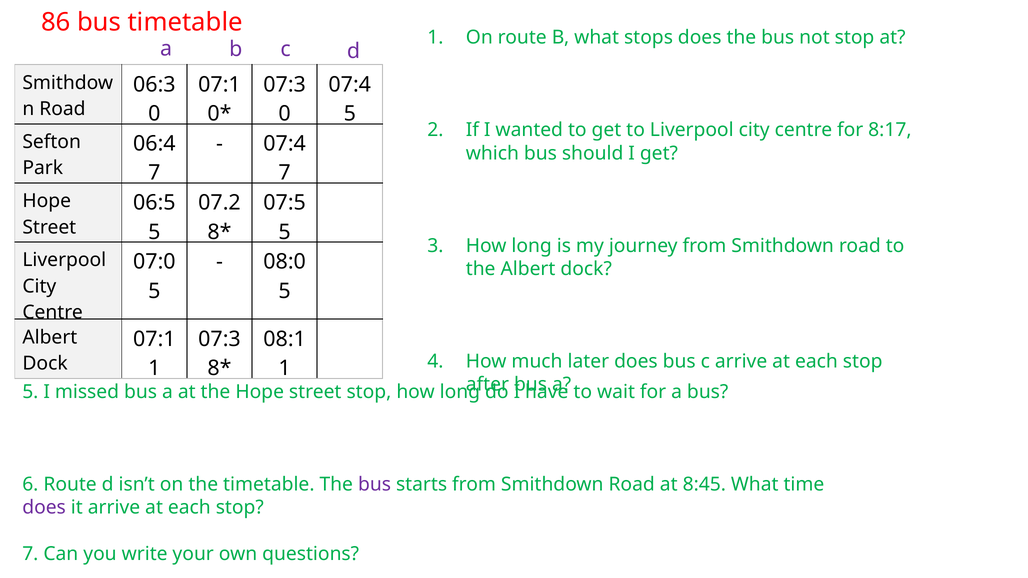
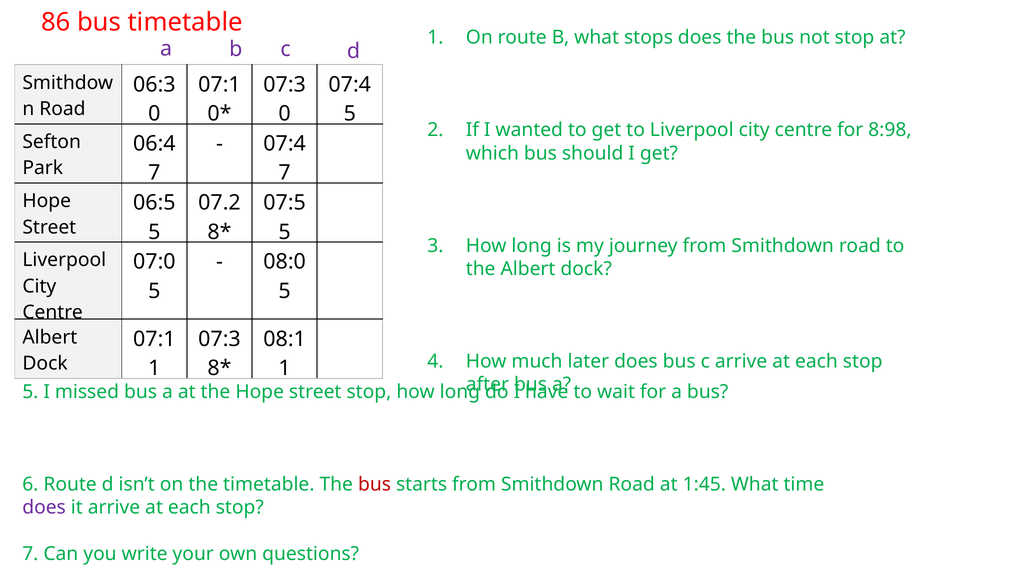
8:17: 8:17 -> 8:98 (890, 130)
bus colour: purple -> red (375, 485)
8:45: 8:45 -> 1:45 (704, 485)
